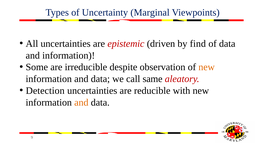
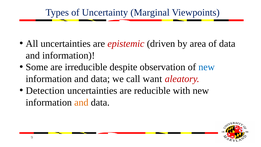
find: find -> area (198, 44)
new colour: orange -> blue (207, 67)
same: same -> want (152, 79)
